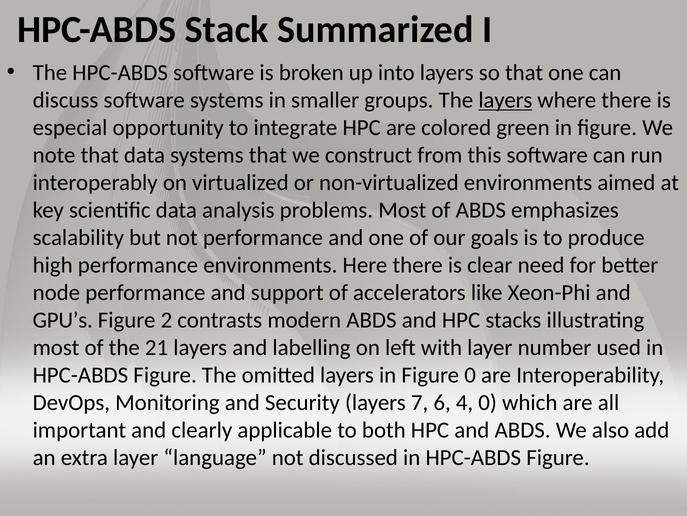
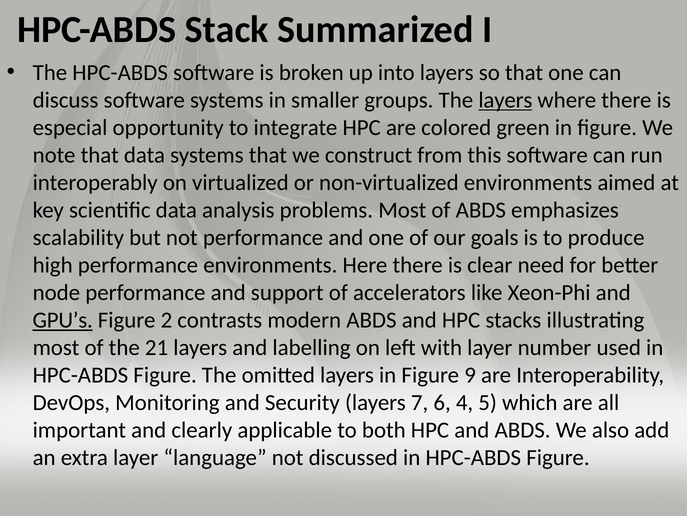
GPU’s underline: none -> present (63, 320)
Figure 0: 0 -> 9 (470, 375)
4 0: 0 -> 5 (488, 402)
